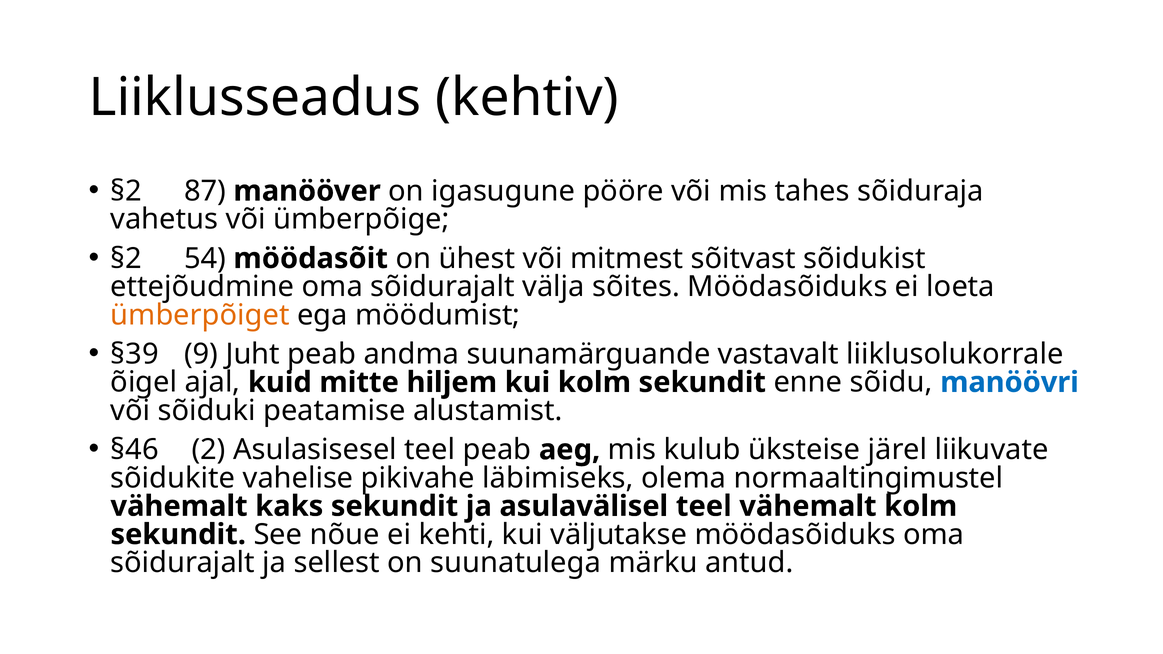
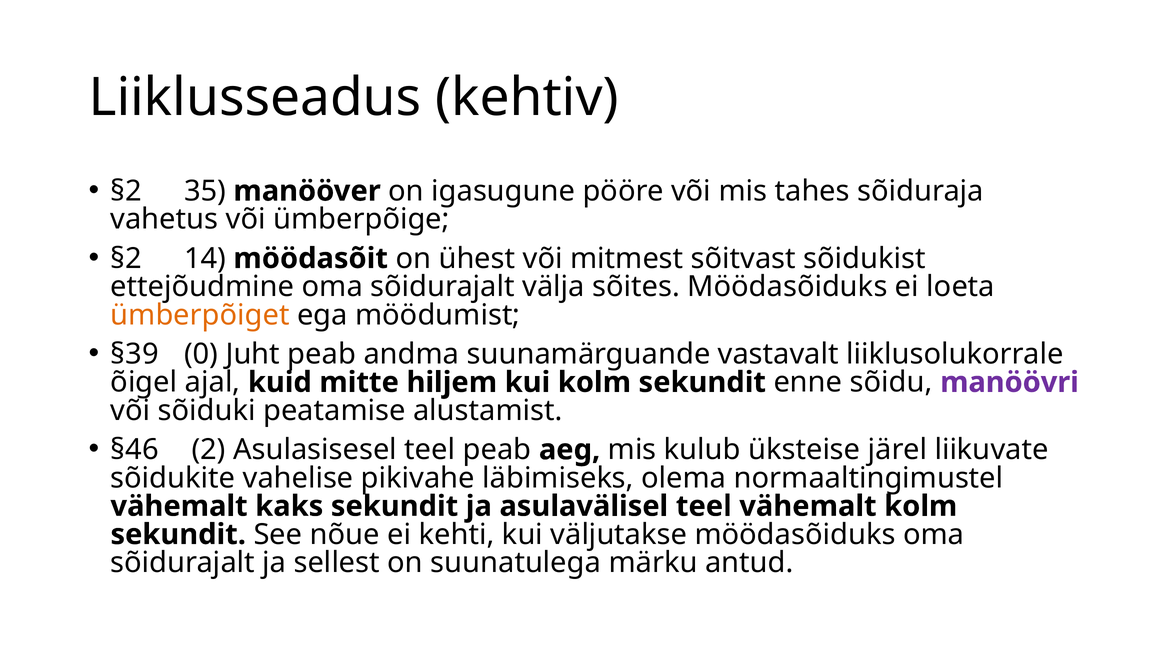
87: 87 -> 35 (205, 191)
54: 54 -> 14 (205, 258)
9: 9 -> 0 (201, 354)
manöövri colour: blue -> purple (1010, 382)
